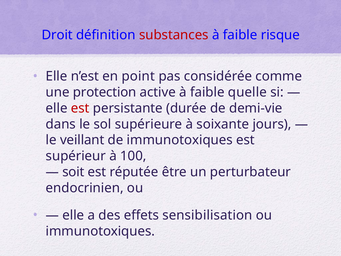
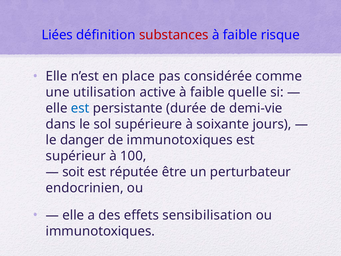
Droit: Droit -> Liées (57, 35)
point: point -> place (138, 76)
protection: protection -> utilisation (105, 92)
est colour: red -> blue (80, 108)
veillant: veillant -> danger (82, 140)
